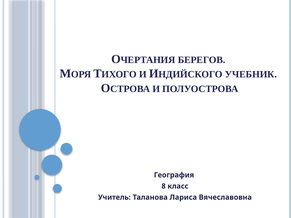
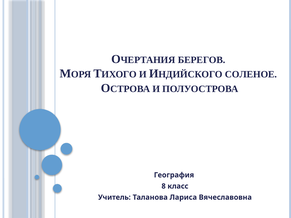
УЧЕБНИК: УЧЕБНИК -> СОЛЕНОЕ (251, 74)
